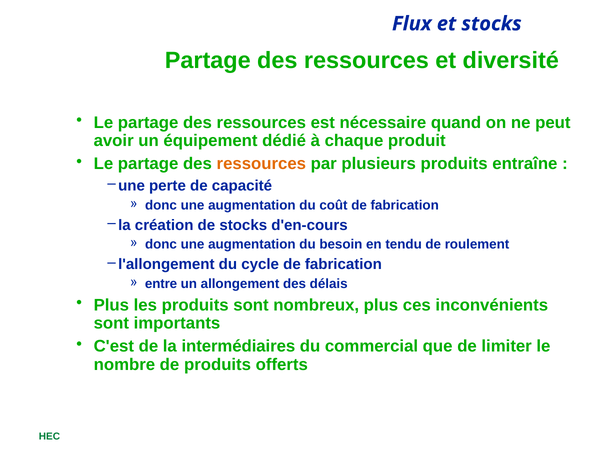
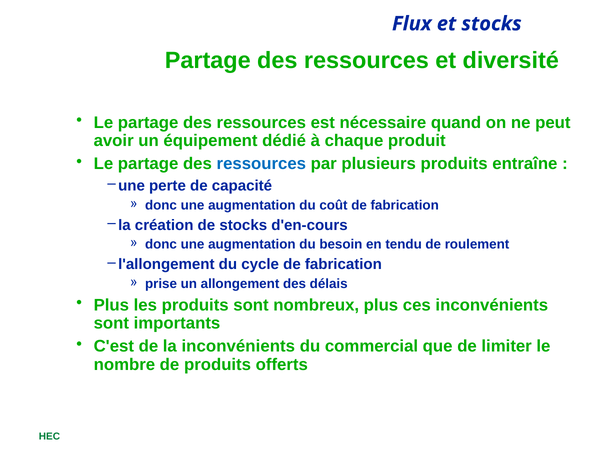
ressources colour: orange -> blue (261, 164)
entre: entre -> prise (161, 283)
la intermédiaires: intermédiaires -> inconvénients (238, 346)
